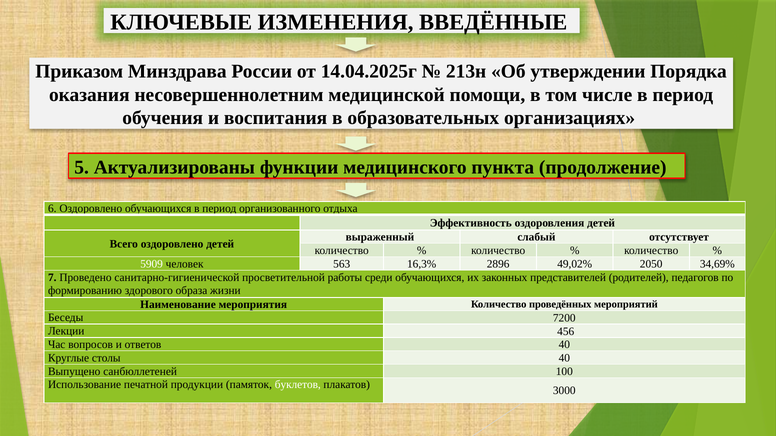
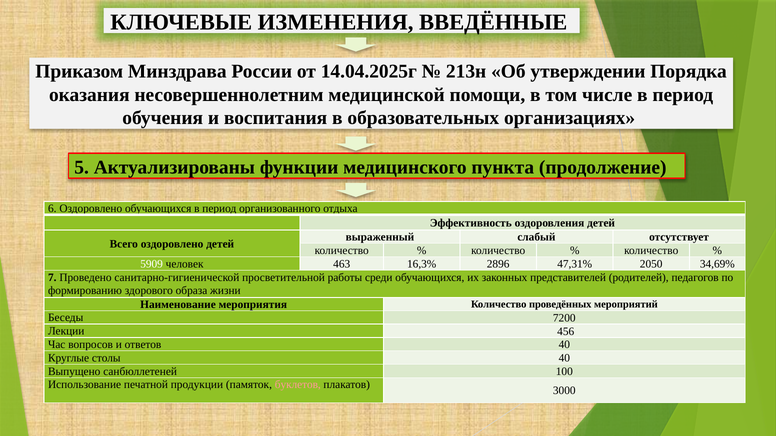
563: 563 -> 463 (342, 264)
49,02%: 49,02% -> 47,31% (575, 264)
буклетов colour: white -> pink (298, 385)
